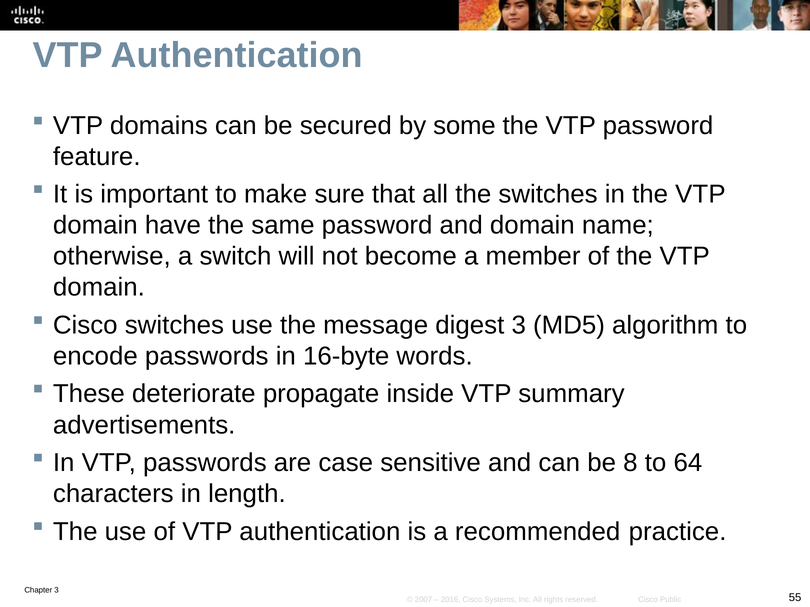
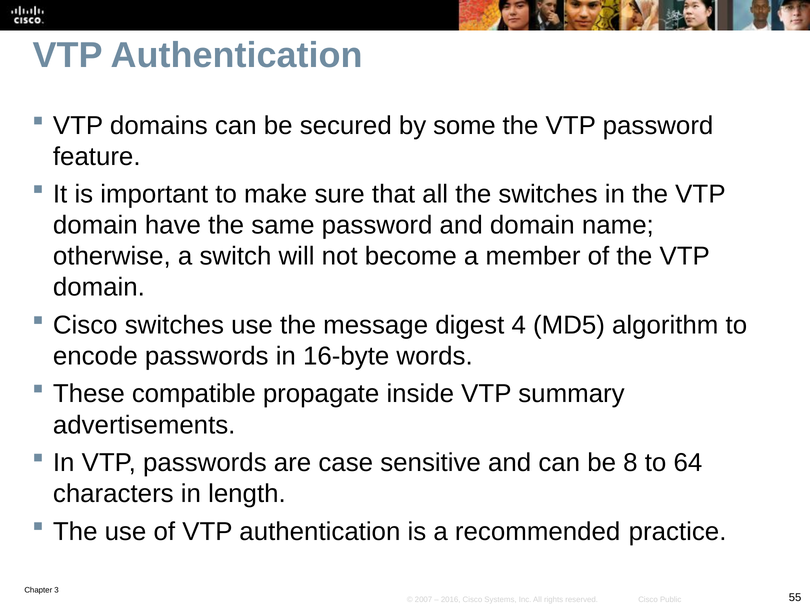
digest 3: 3 -> 4 (519, 325)
deteriorate: deteriorate -> compatible (194, 394)
